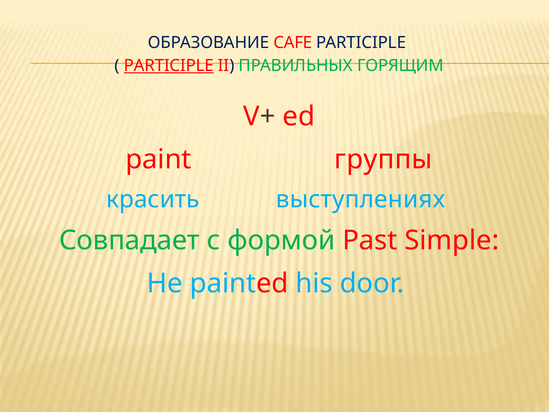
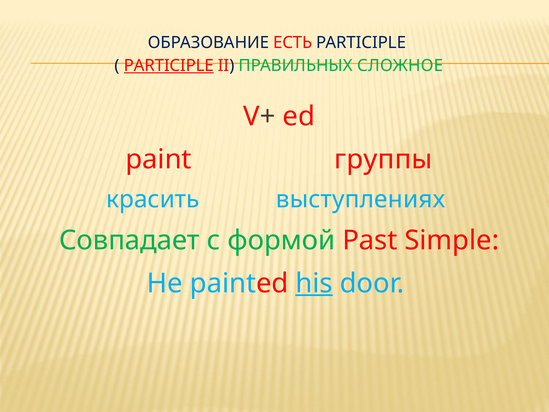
CAFE: CAFE -> ЕСТЬ (293, 43)
ГОРЯЩИМ: ГОРЯЩИМ -> СЛОЖНОЕ (400, 65)
his underline: none -> present (314, 283)
